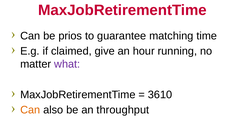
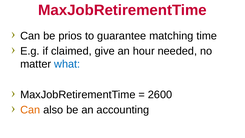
running: running -> needed (177, 51)
what colour: purple -> blue (67, 64)
3610: 3610 -> 2600 (160, 95)
throughput: throughput -> accounting (123, 110)
